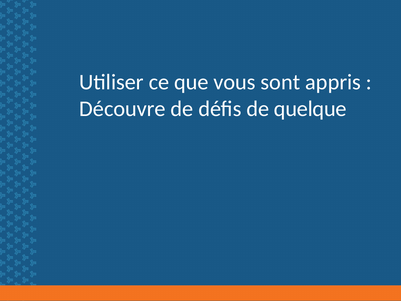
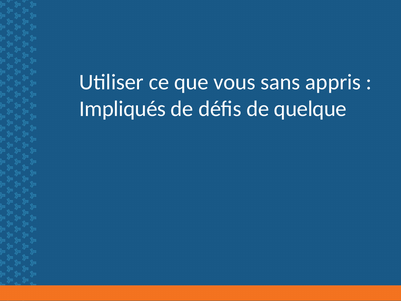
sont: sont -> sans (280, 82)
Découvre: Découvre -> Impliqués (123, 109)
